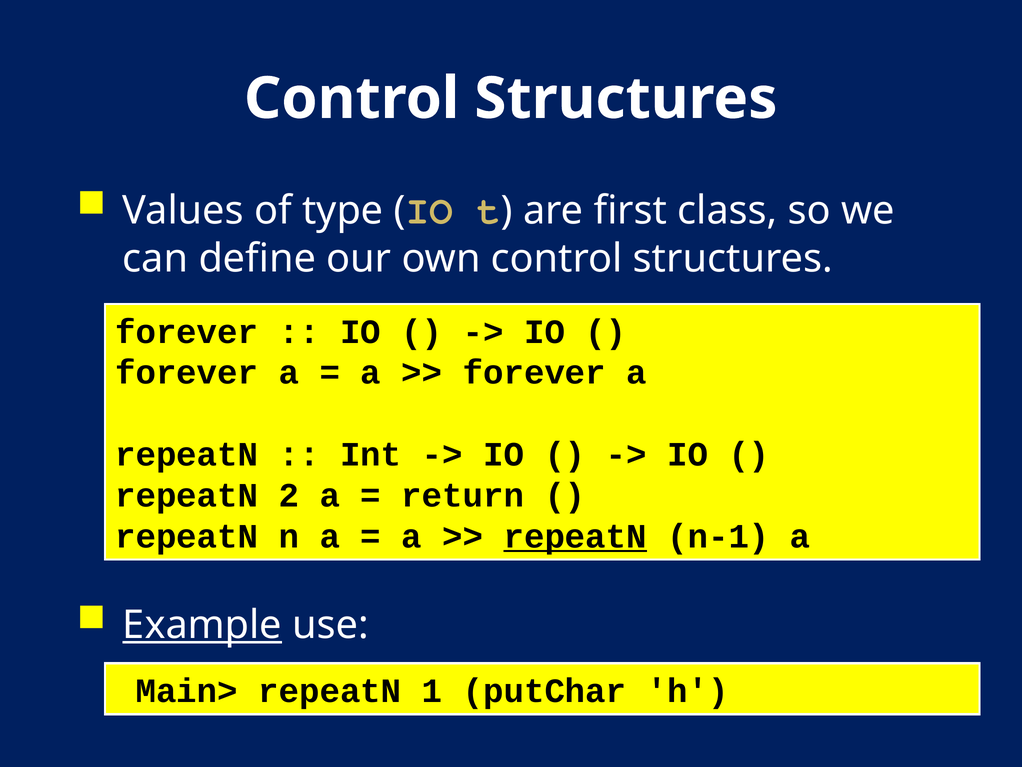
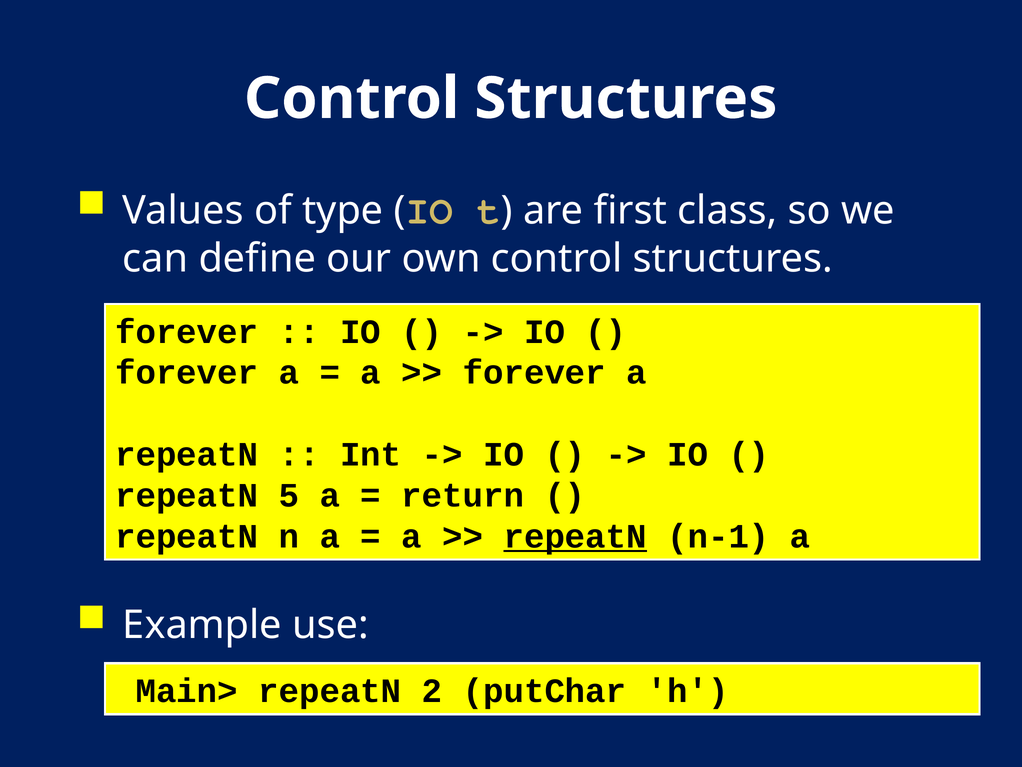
2: 2 -> 5 (289, 495)
Example underline: present -> none (202, 625)
1: 1 -> 2 (432, 691)
